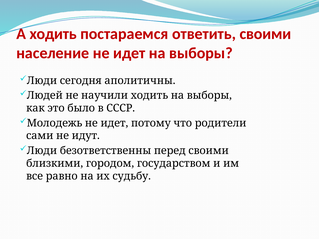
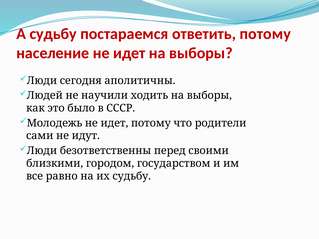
А ходить: ходить -> судьбу (53, 34)
ответить своими: своими -> потому (265, 34)
